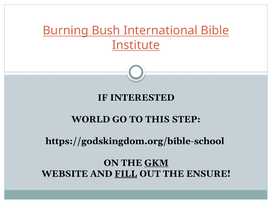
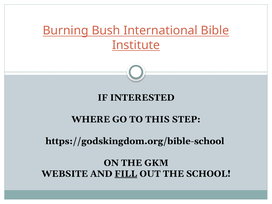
WORLD: WORLD -> WHERE (91, 119)
GKM underline: present -> none (156, 163)
ENSURE: ENSURE -> SCHOOL (208, 174)
